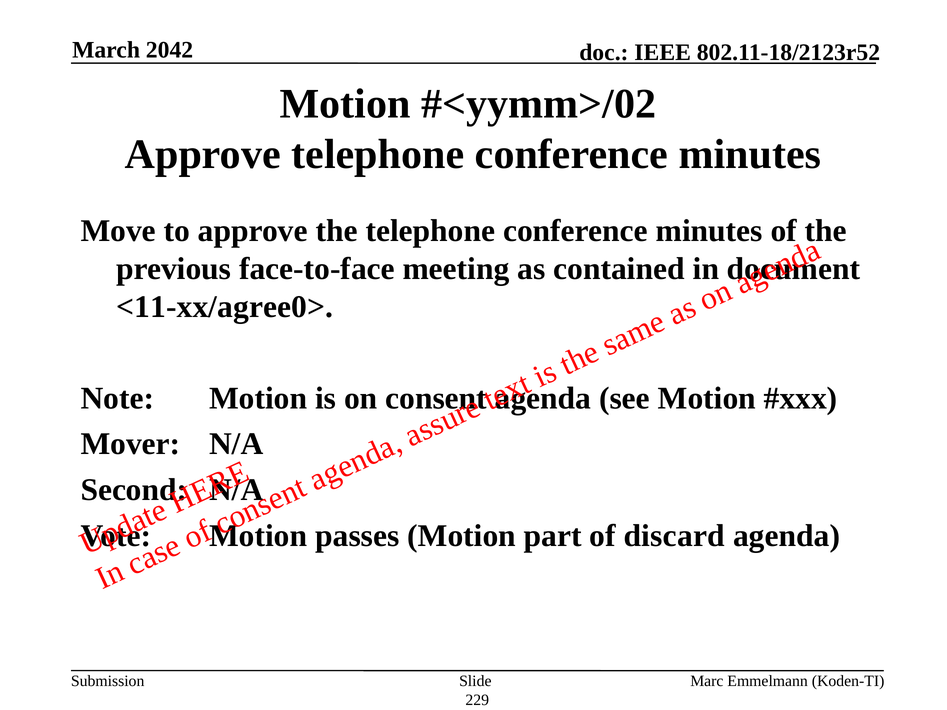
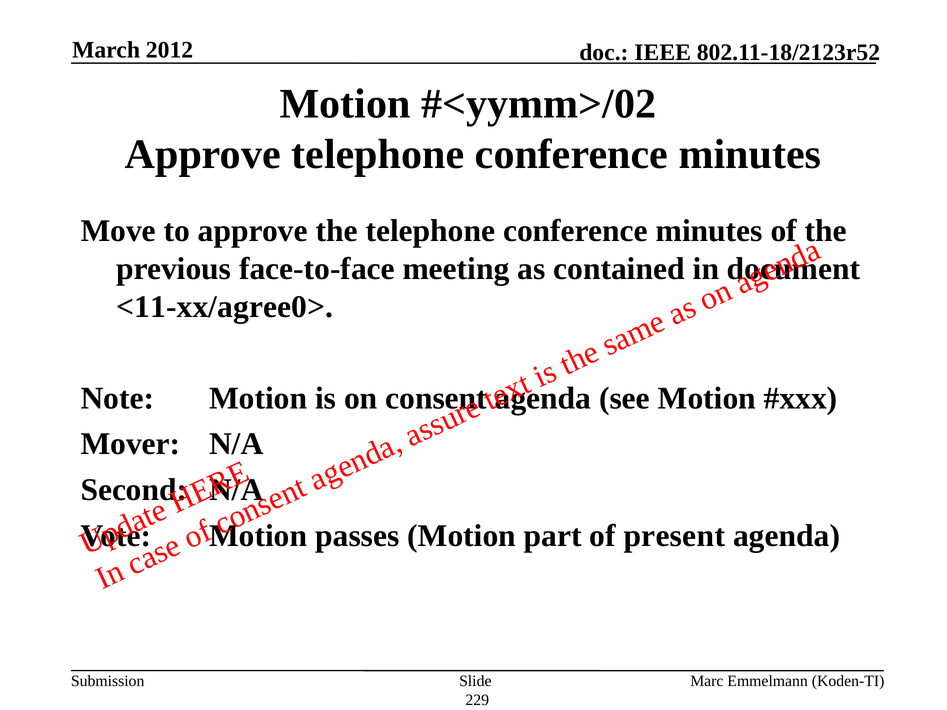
2042: 2042 -> 2012 (170, 50)
discard: discard -> present (674, 536)
